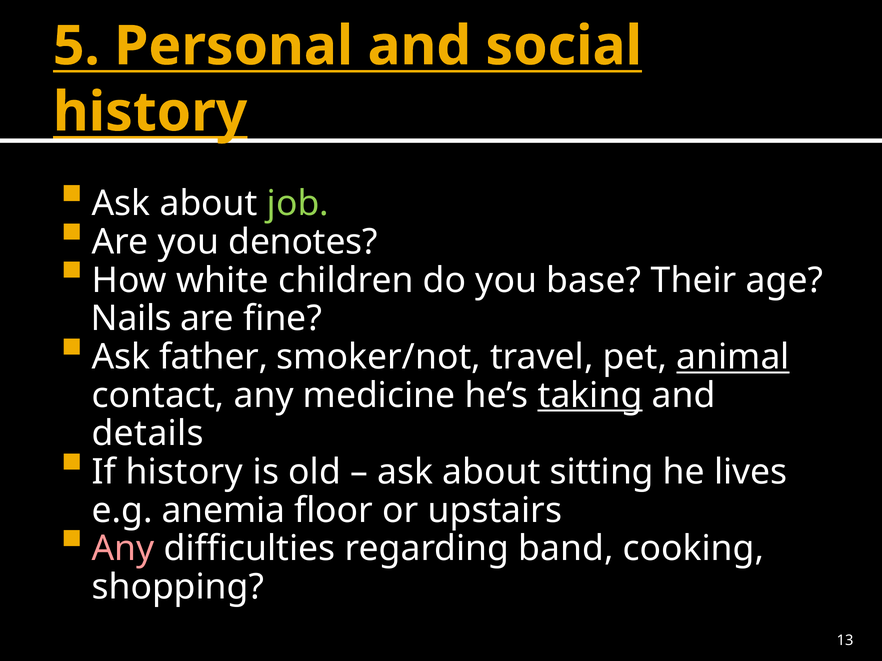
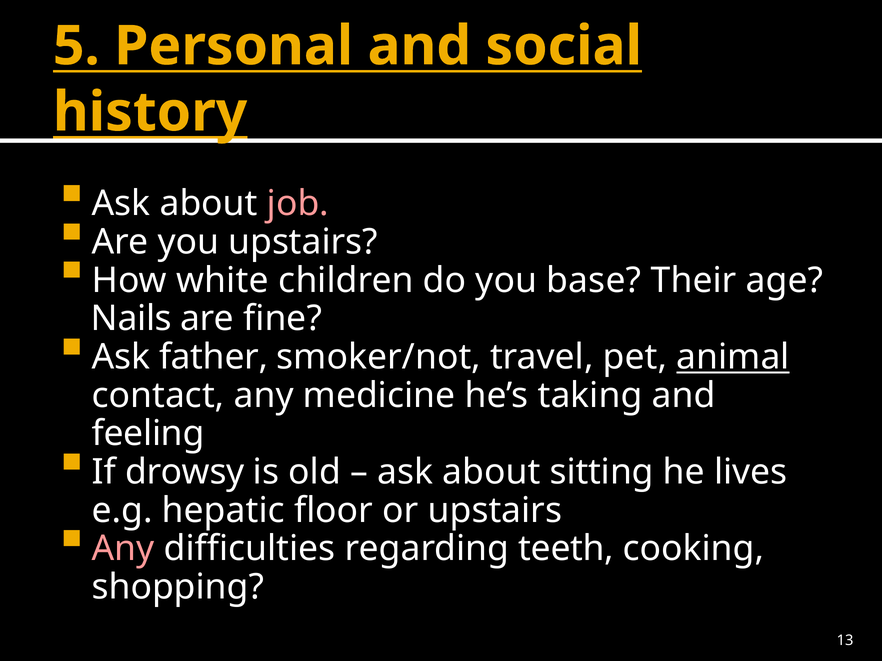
job colour: light green -> pink (298, 204)
you denotes: denotes -> upstairs (303, 242)
taking underline: present -> none (590, 396)
details: details -> feeling (148, 434)
If history: history -> drowsy (185, 472)
anemia: anemia -> hepatic (223, 511)
band: band -> teeth (566, 549)
